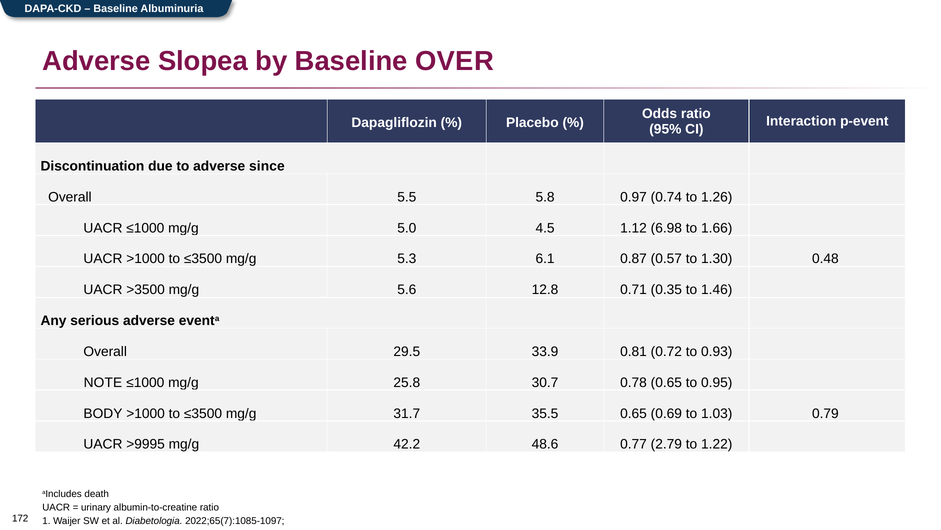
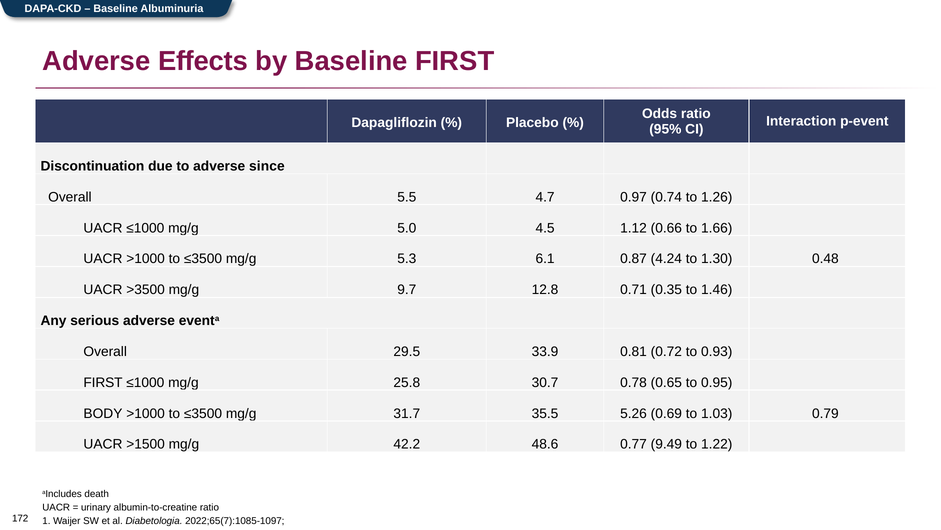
Slopea: Slopea -> Effects (203, 61)
Baseline OVER: OVER -> FIRST (455, 61)
5.8: 5.8 -> 4.7 (545, 197)
6.98: 6.98 -> 0.66 (666, 228)
0.57: 0.57 -> 4.24 (666, 259)
5.6: 5.6 -> 9.7 (407, 289)
NOTE: NOTE -> FIRST (103, 382)
35.5 0.65: 0.65 -> 5.26 (634, 413)
>9995: >9995 -> >1500 (146, 444)
2.79: 2.79 -> 9.49 (666, 444)
